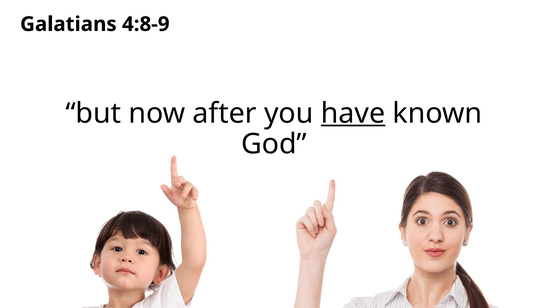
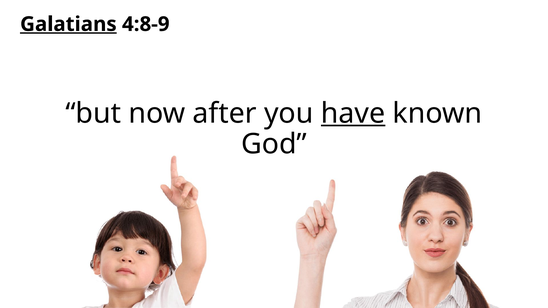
Galatians underline: none -> present (68, 24)
